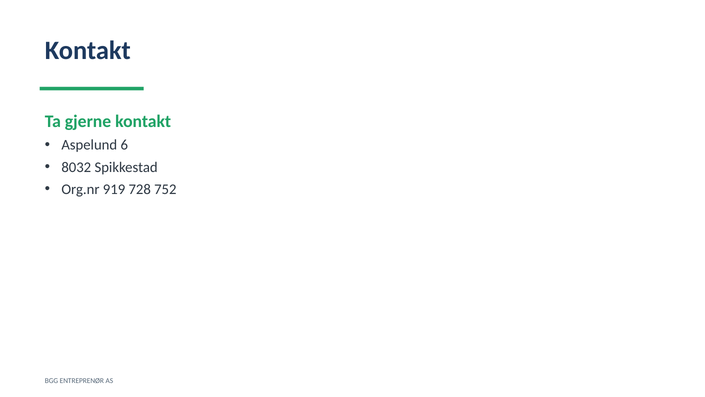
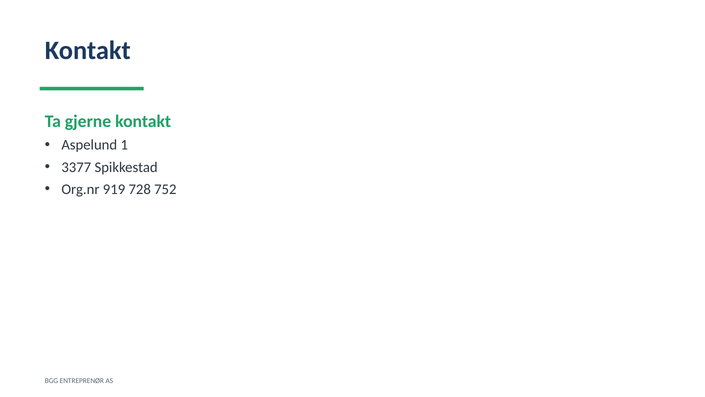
6: 6 -> 1 (124, 145)
8032: 8032 -> 3377 (76, 167)
